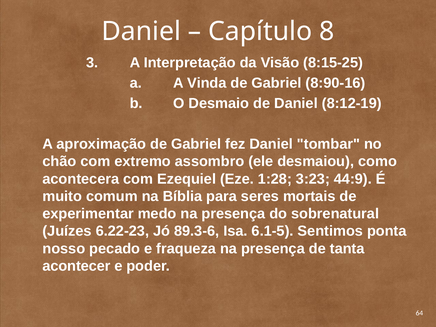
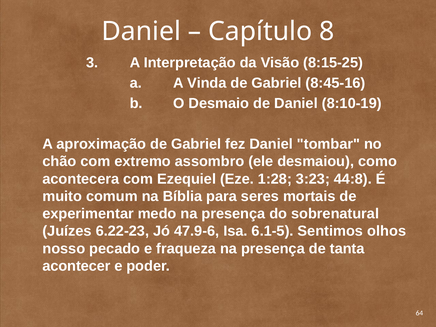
8:90-16: 8:90-16 -> 8:45-16 (336, 83)
8:12-19: 8:12-19 -> 8:10-19 (352, 103)
44:9: 44:9 -> 44:8 (353, 179)
89.3-6: 89.3-6 -> 47.9-6 (197, 231)
ponta: ponta -> olhos (387, 231)
